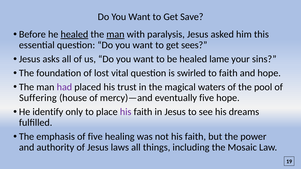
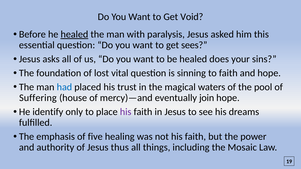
Save: Save -> Void (192, 17)
man underline: present -> none (115, 34)
lame: lame -> does (219, 59)
swirled: swirled -> sinning (191, 73)
had colour: purple -> blue (64, 87)
eventually five: five -> join (207, 98)
laws: laws -> thus (120, 148)
